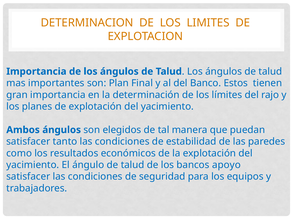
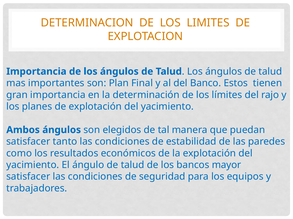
apoyo: apoyo -> mayor (227, 165)
